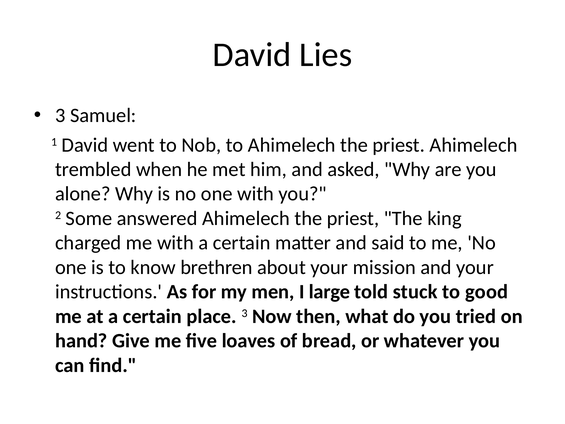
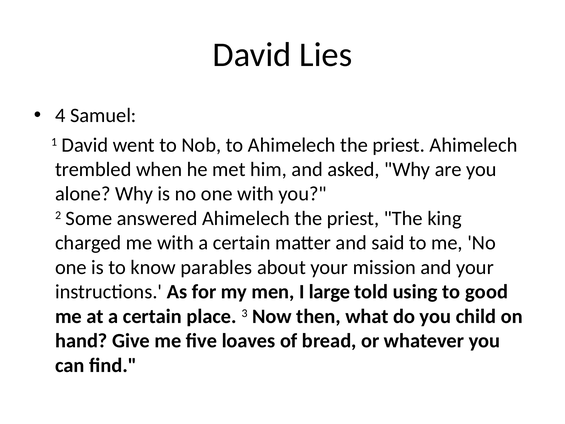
3: 3 -> 4 (60, 115)
brethren: brethren -> parables (216, 267)
stuck: stuck -> using (415, 292)
tried: tried -> child (476, 316)
